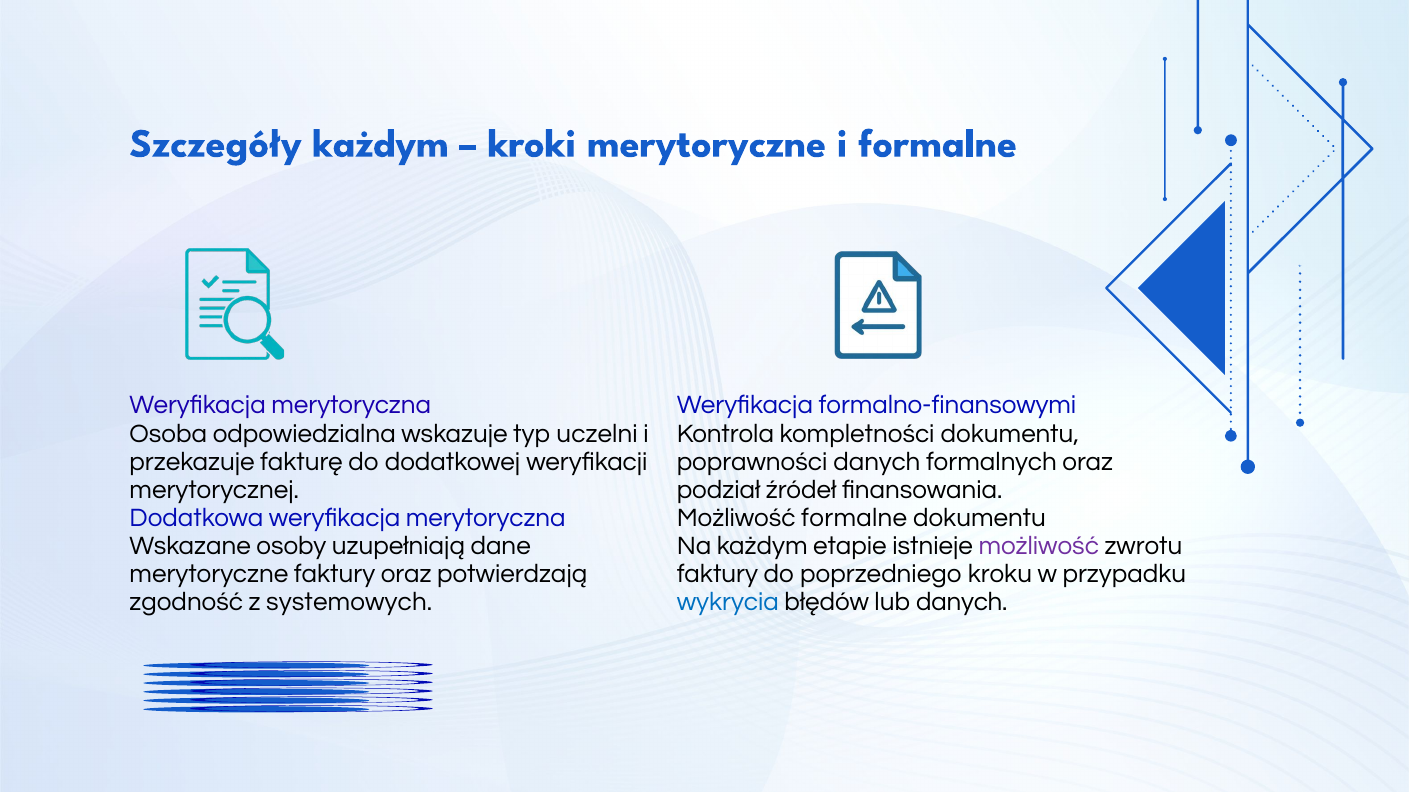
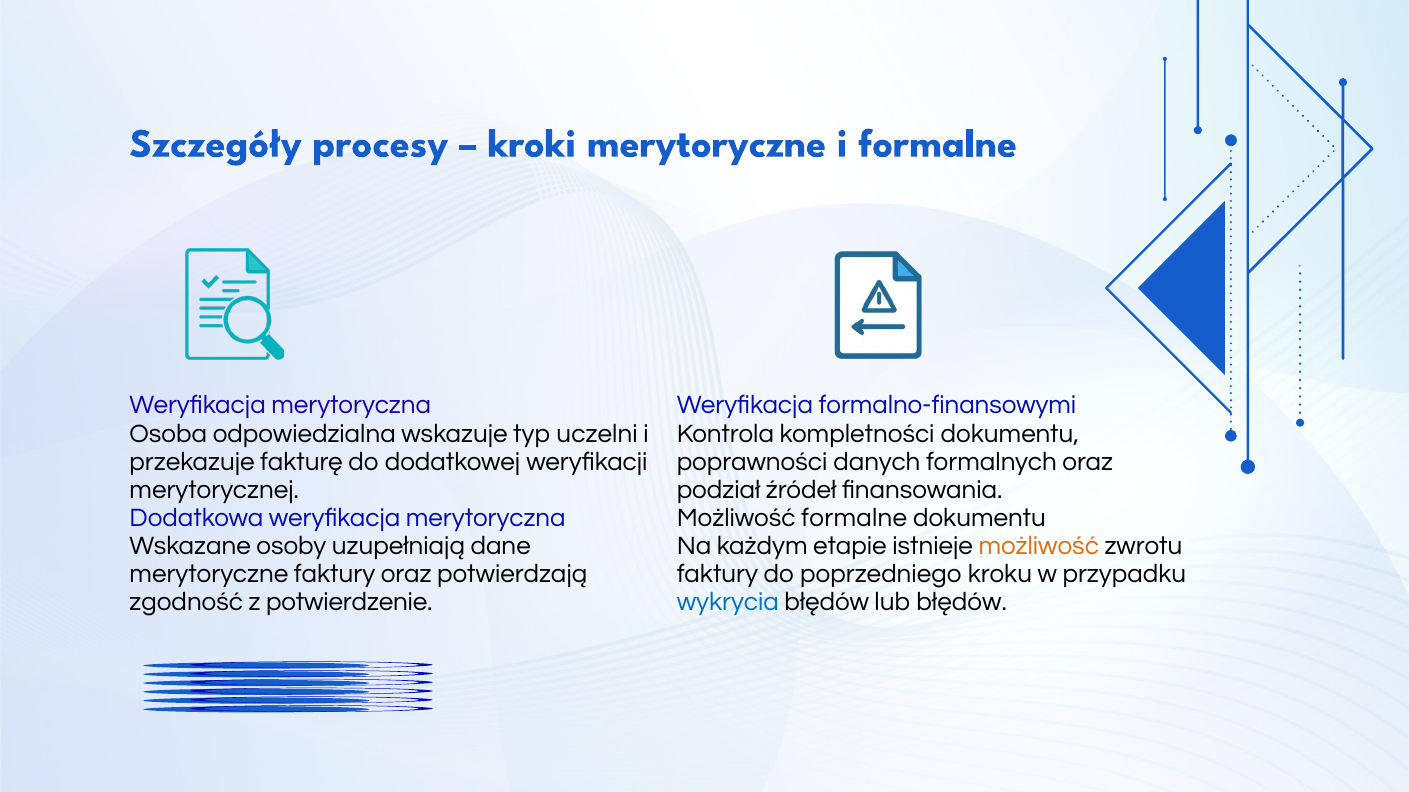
Szczegóły każdym: każdym -> procesy (380, 144)
możliwość colour: purple -> orange (1039, 546)
systemowych: systemowych -> potwierdzenie (349, 603)
lub danych: danych -> błędów (962, 603)
